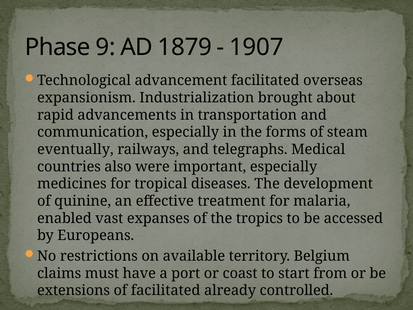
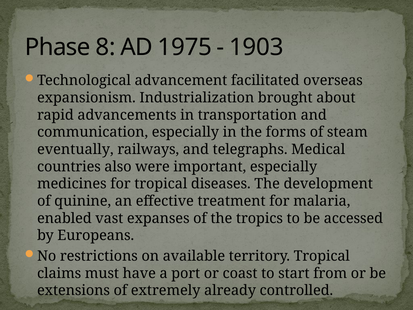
9: 9 -> 8 (106, 47)
1879: 1879 -> 1975 (185, 47)
1907: 1907 -> 1903 (256, 47)
territory Belgium: Belgium -> Tropical (322, 256)
of facilitated: facilitated -> extremely (166, 290)
